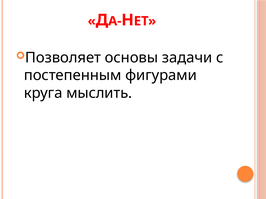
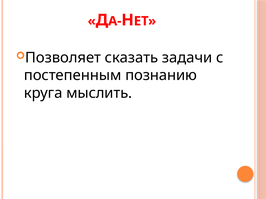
основы: основы -> сказать (131, 58)
фигурами: фигурами -> познанию (161, 75)
